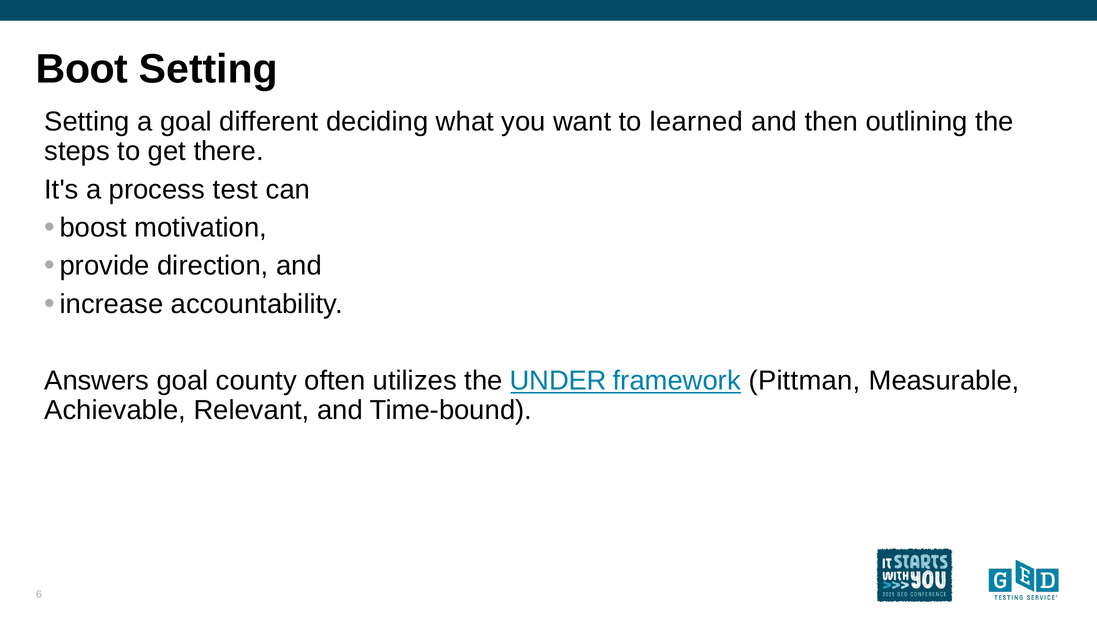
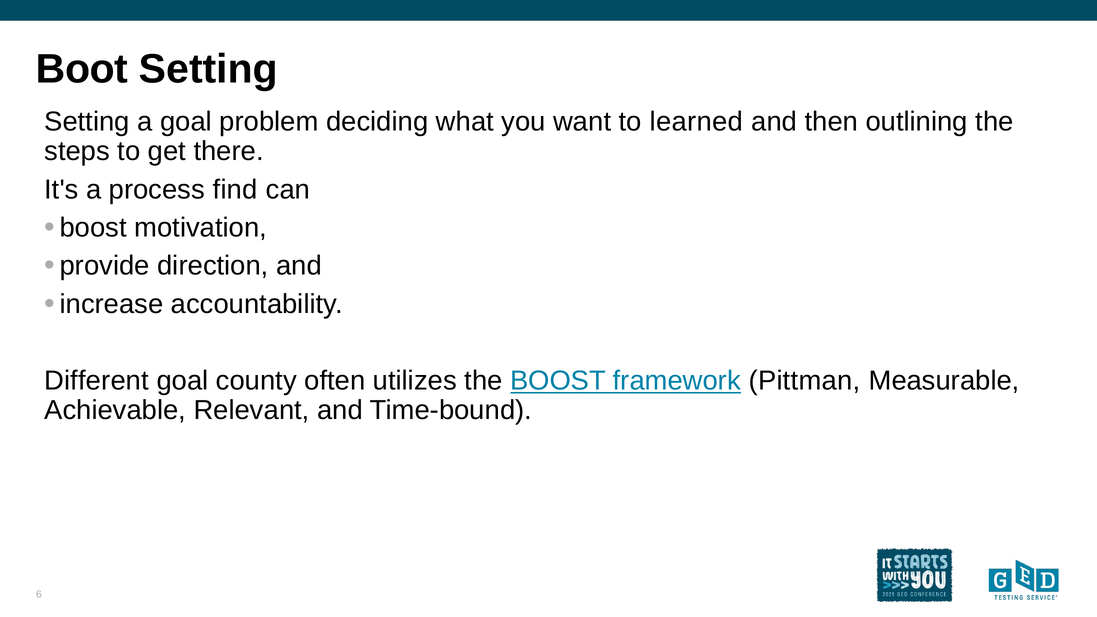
different: different -> problem (269, 122)
test: test -> find (235, 190)
Answers: Answers -> Different (97, 381)
the UNDER: UNDER -> BOOST (558, 381)
